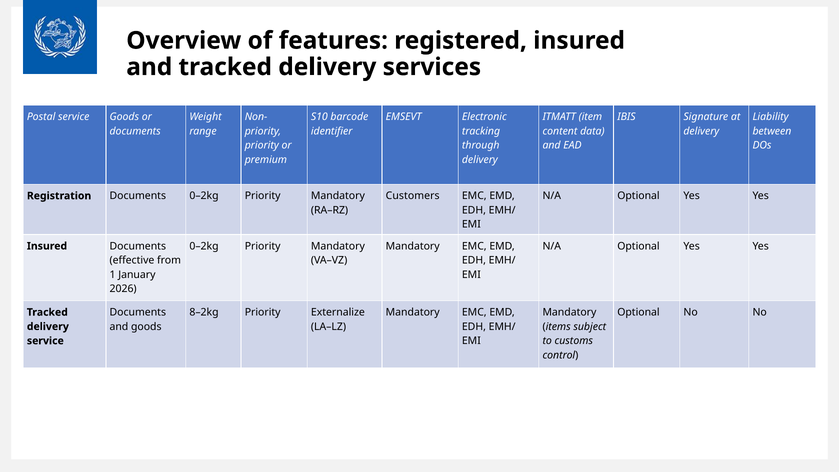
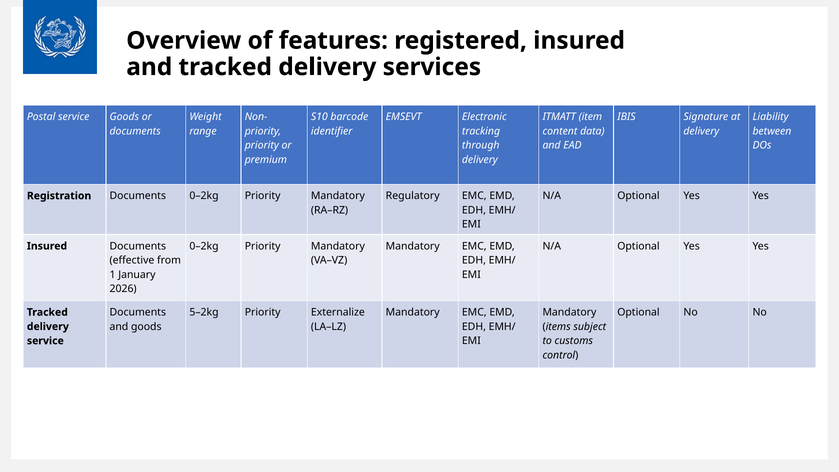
Customers: Customers -> Regulatory (413, 196)
8–2kg: 8–2kg -> 5–2kg (204, 312)
